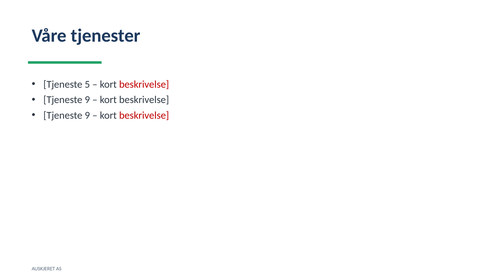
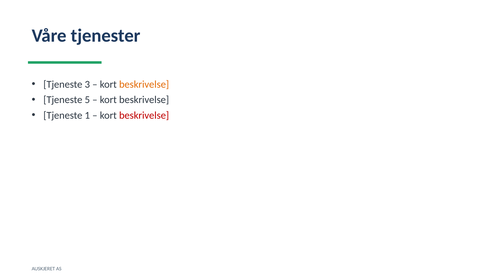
5: 5 -> 3 (87, 84)
beskrivelse colour: red -> orange (144, 84)
9: 9 -> 5 (87, 100)
9: 9 -> 1 (87, 115)
